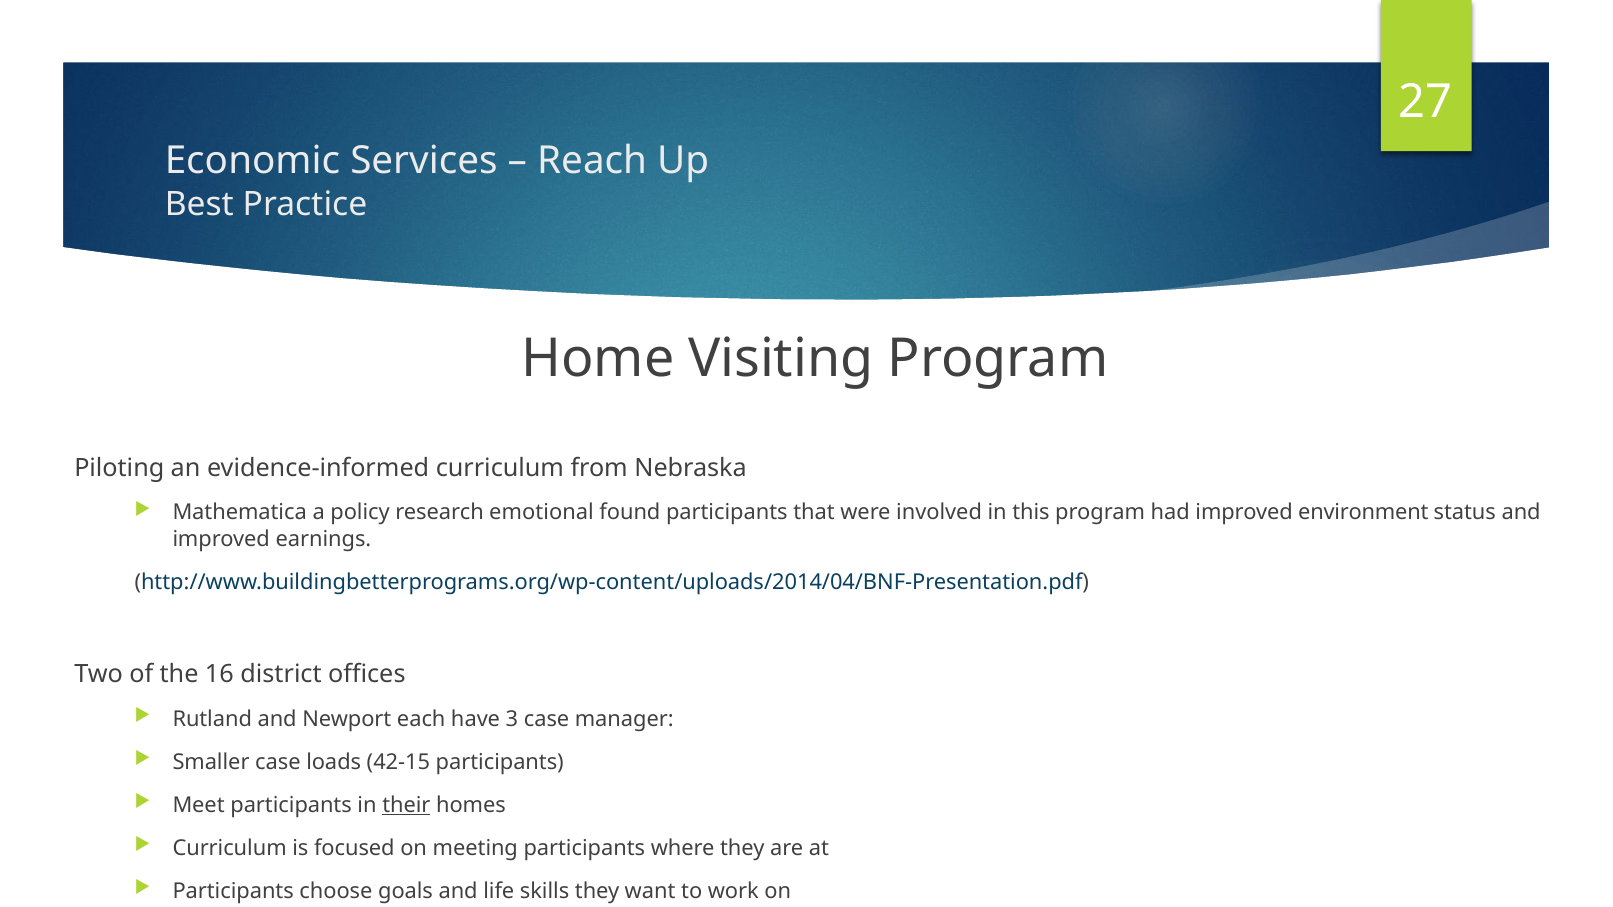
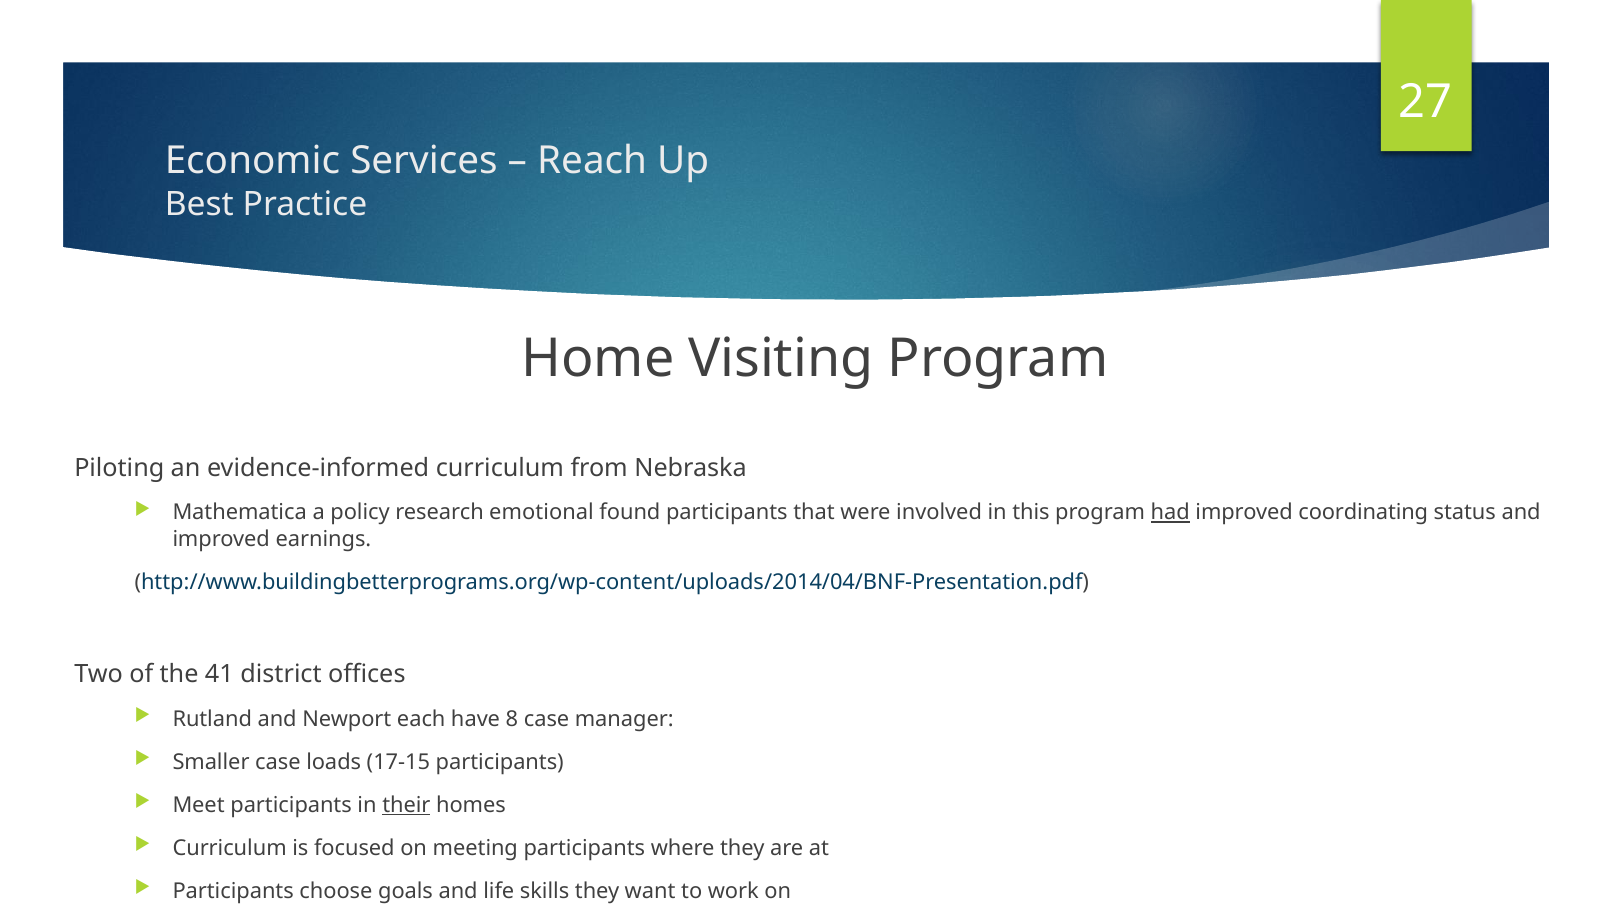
had underline: none -> present (1170, 513)
environment: environment -> coordinating (1363, 513)
16: 16 -> 41 (219, 674)
3: 3 -> 8 (512, 719)
42-15: 42-15 -> 17-15 (398, 762)
